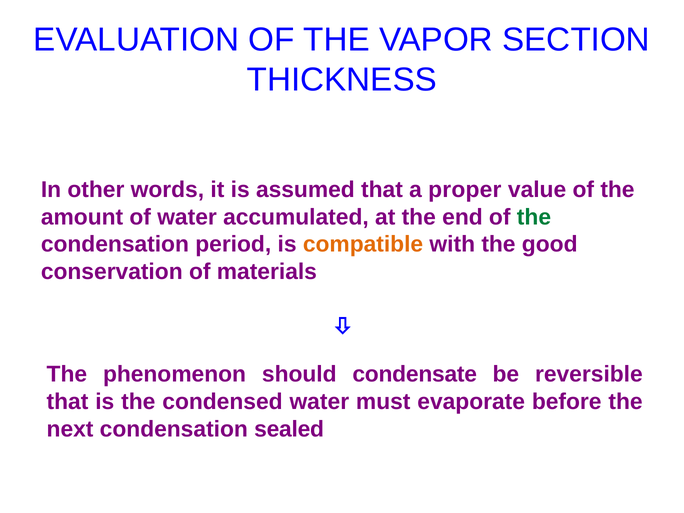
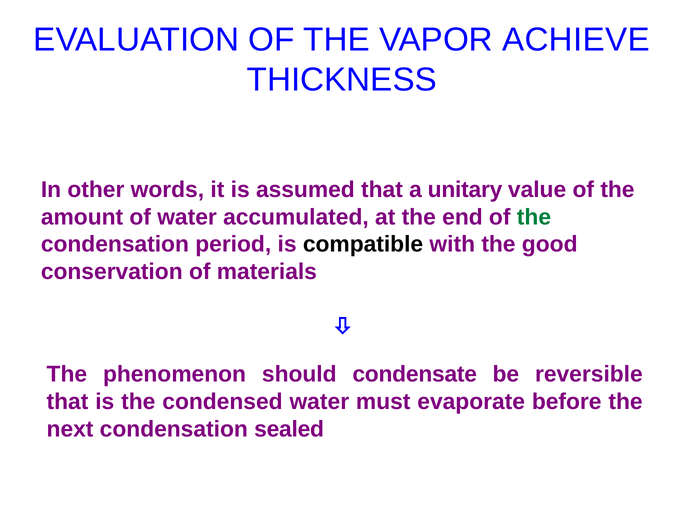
SECTION: SECTION -> ACHIEVE (576, 40)
proper: proper -> unitary (465, 190)
compatible colour: orange -> black (363, 244)
